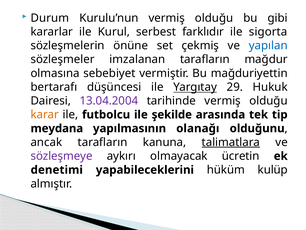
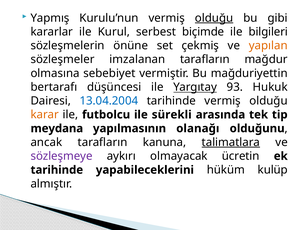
Durum: Durum -> Yapmış (50, 18)
olduğu underline: none -> present (214, 18)
farklıdır: farklıdır -> biçimde (203, 32)
sigorta: sigorta -> bilgileri (268, 32)
yapılan colour: blue -> orange (268, 45)
29: 29 -> 93 (235, 87)
13.04.2004 colour: purple -> blue (109, 101)
şekilde: şekilde -> sürekli (172, 114)
denetimi: denetimi -> tarihinde (57, 170)
